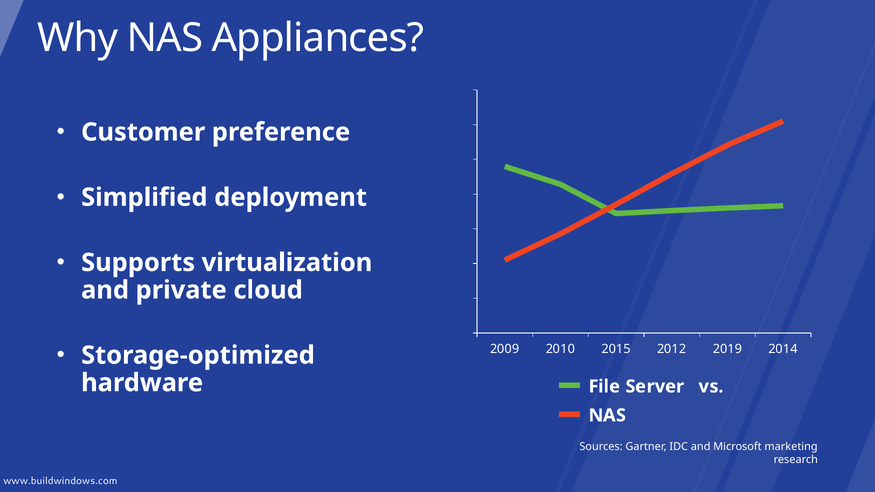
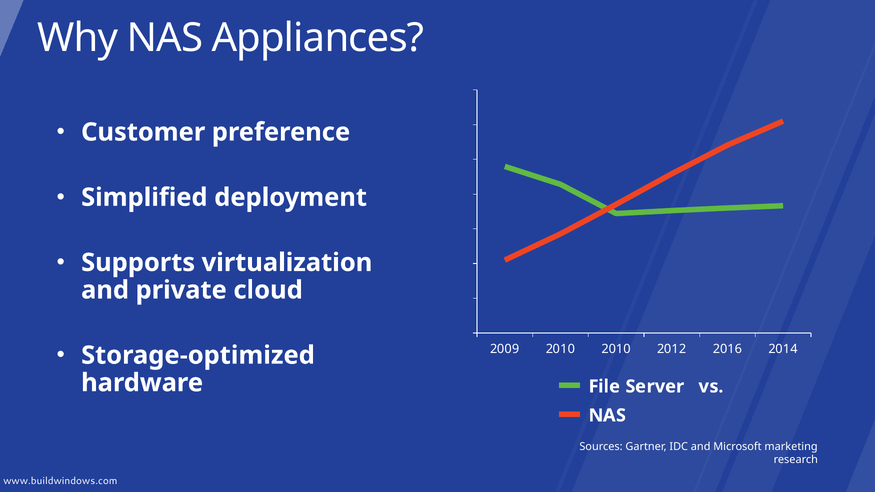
2010 2015: 2015 -> 2010 (616, 349)
2019: 2019 -> 2016 (727, 349)
